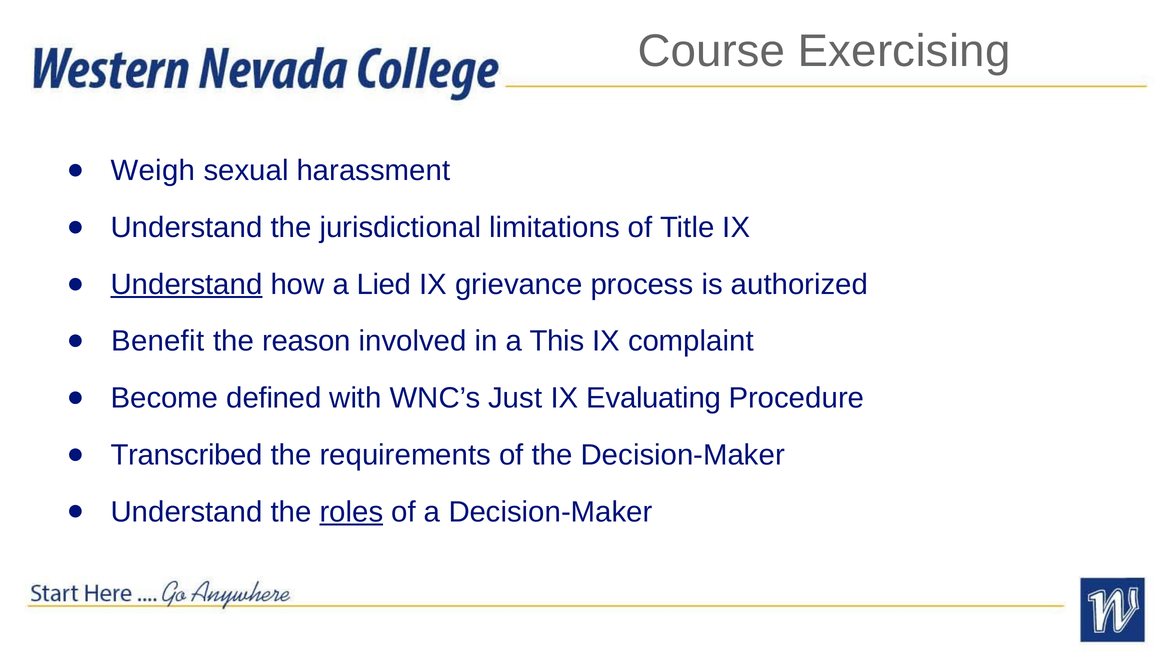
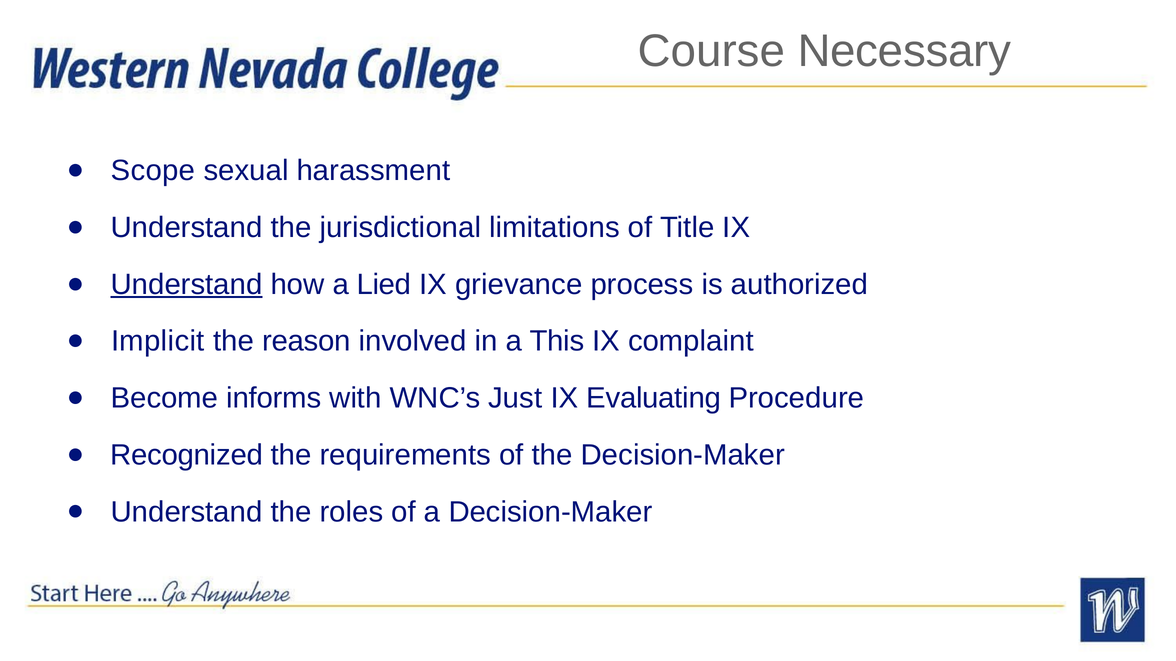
Exercising: Exercising -> Necessary (904, 51)
Weigh: Weigh -> Scope (153, 171)
Benefit: Benefit -> Implicit (158, 342)
defined: defined -> informs (274, 398)
Transcribed: Transcribed -> Recognized (187, 455)
roles underline: present -> none (351, 512)
